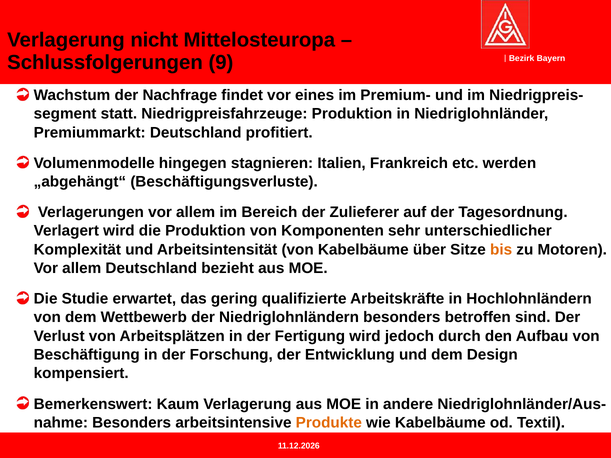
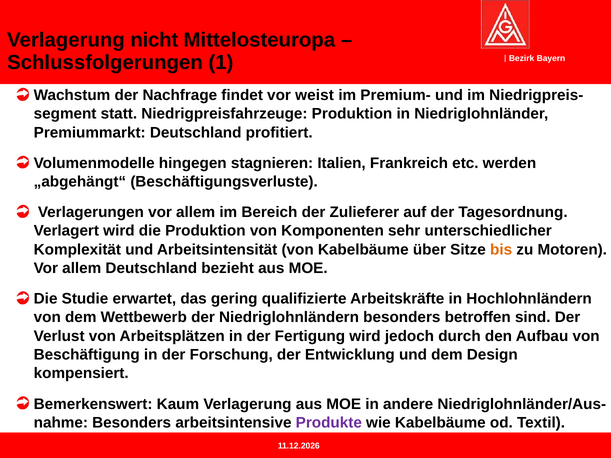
9: 9 -> 1 (221, 62)
eines: eines -> weist (315, 95)
Produkte colour: orange -> purple (329, 423)
